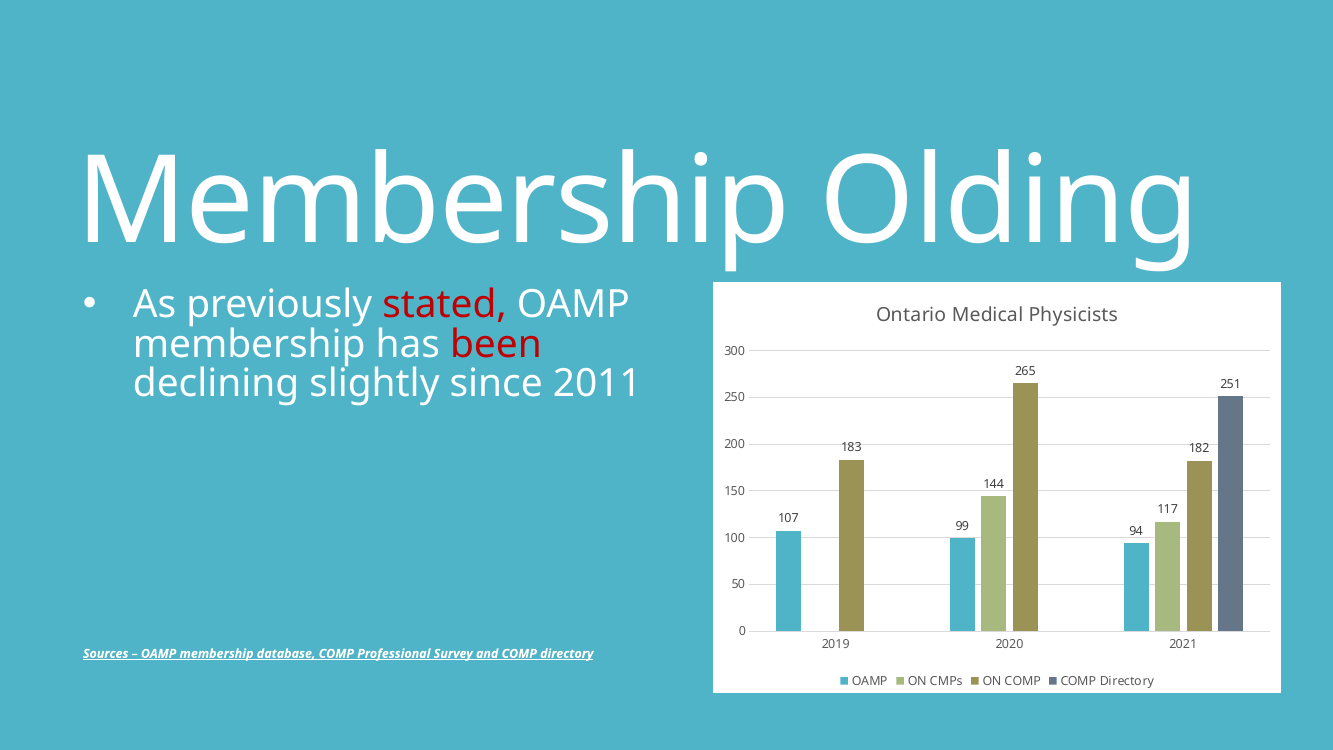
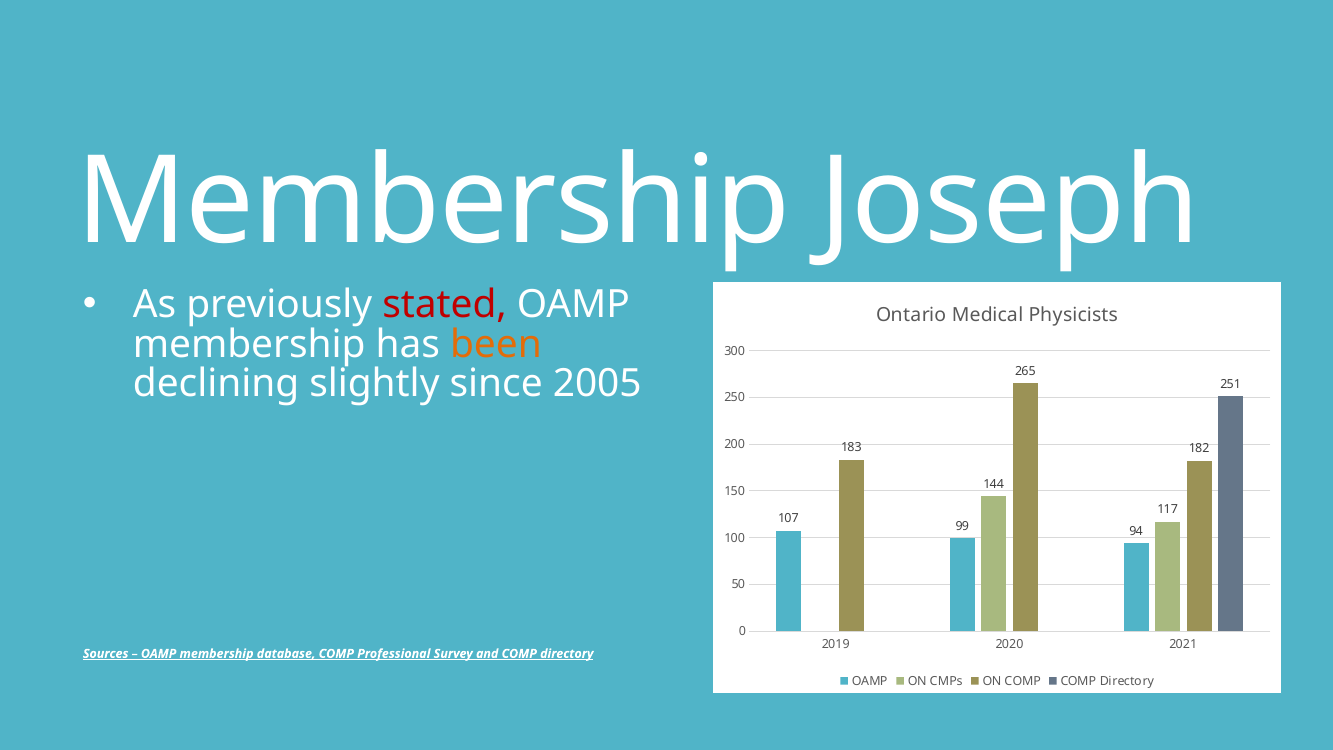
Olding: Olding -> Joseph (1010, 202)
been colour: red -> orange (496, 344)
2011: 2011 -> 2005 (597, 384)
